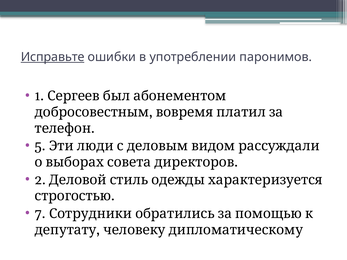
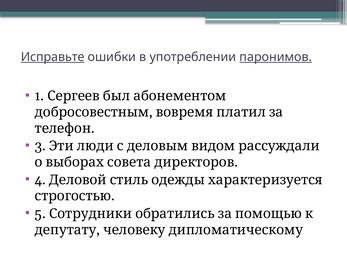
паронимов underline: none -> present (276, 57)
5: 5 -> 3 (40, 146)
2: 2 -> 4 (40, 180)
7: 7 -> 5 (40, 214)
